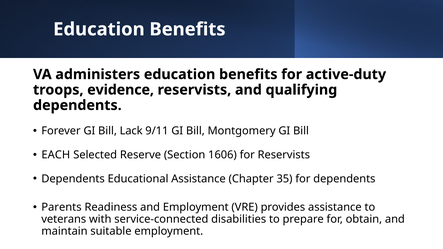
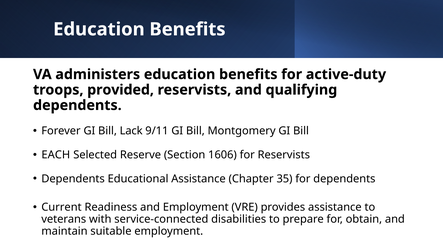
evidence: evidence -> provided (121, 90)
Parents: Parents -> Current (61, 207)
